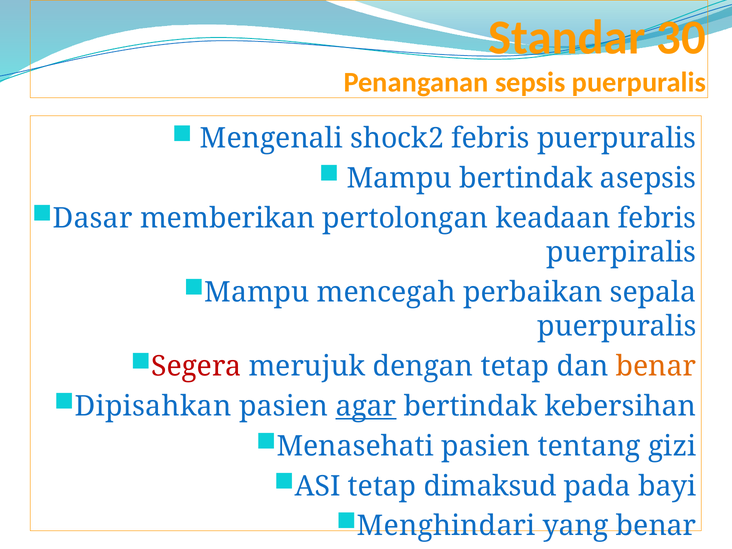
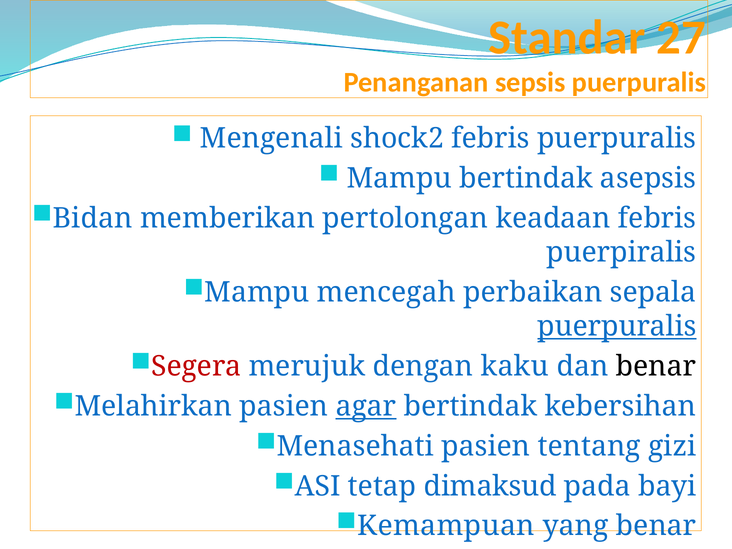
30: 30 -> 27 (681, 38)
Dasar: Dasar -> Bidan (93, 218)
puerpuralis underline: none -> present (617, 327)
dengan tetap: tetap -> kaku (515, 366)
benar colour: orange -> black (656, 366)
Dipisahkan: Dipisahkan -> Melahirkan (153, 406)
Menghindari: Menghindari -> Kemampuan (446, 526)
